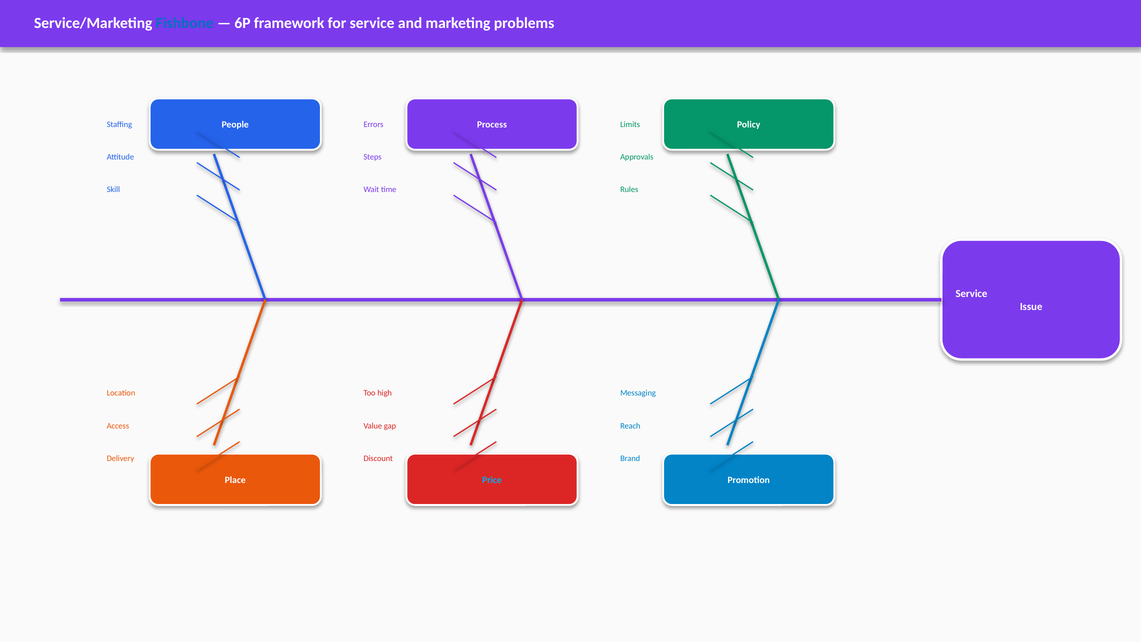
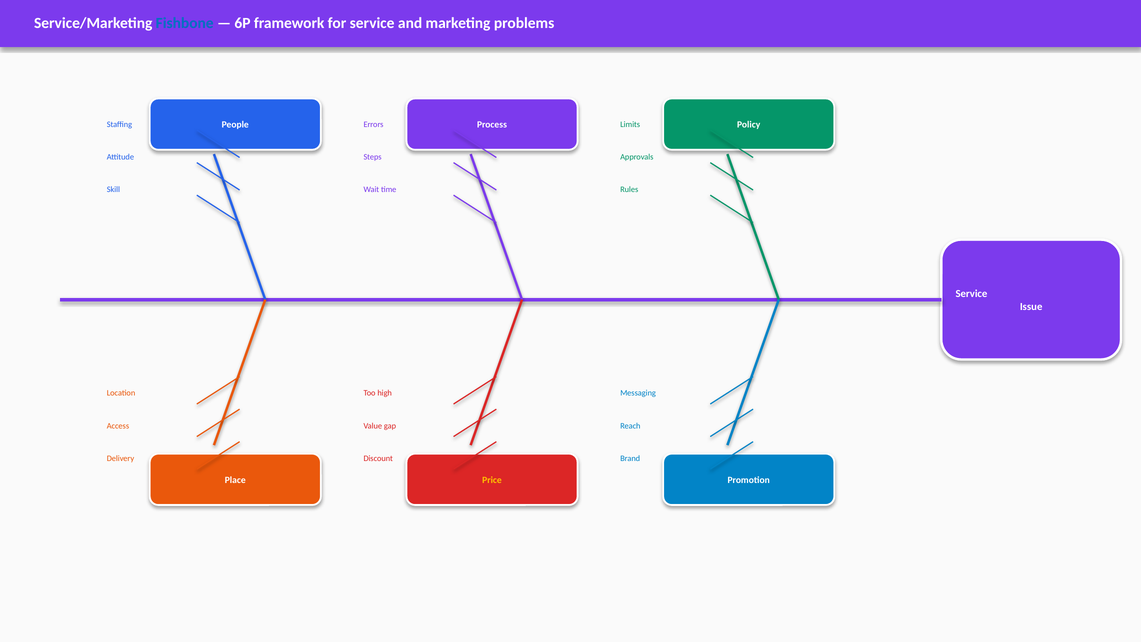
Price colour: light blue -> yellow (492, 480)
